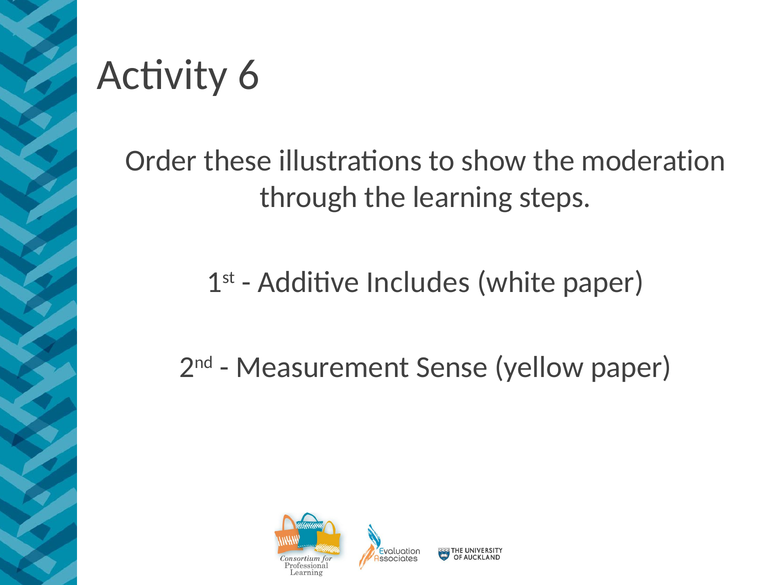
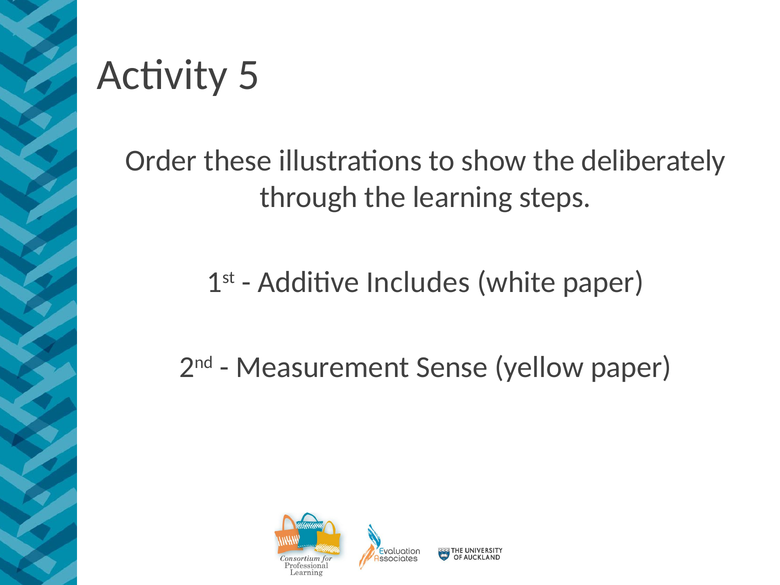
6: 6 -> 5 (248, 75)
moderation: moderation -> deliberately (654, 161)
